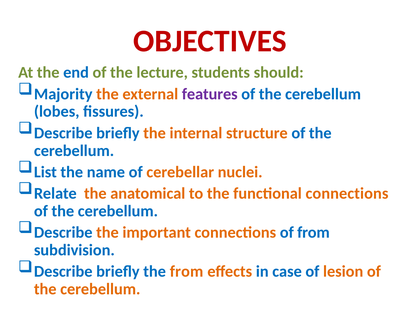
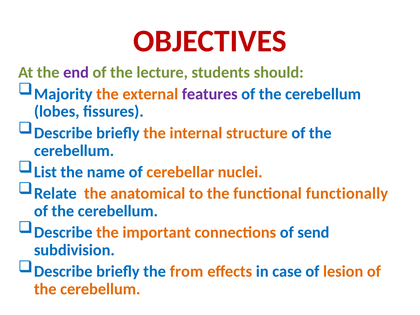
end colour: blue -> purple (76, 73)
functional connections: connections -> functionally (347, 193)
of from: from -> send (313, 233)
